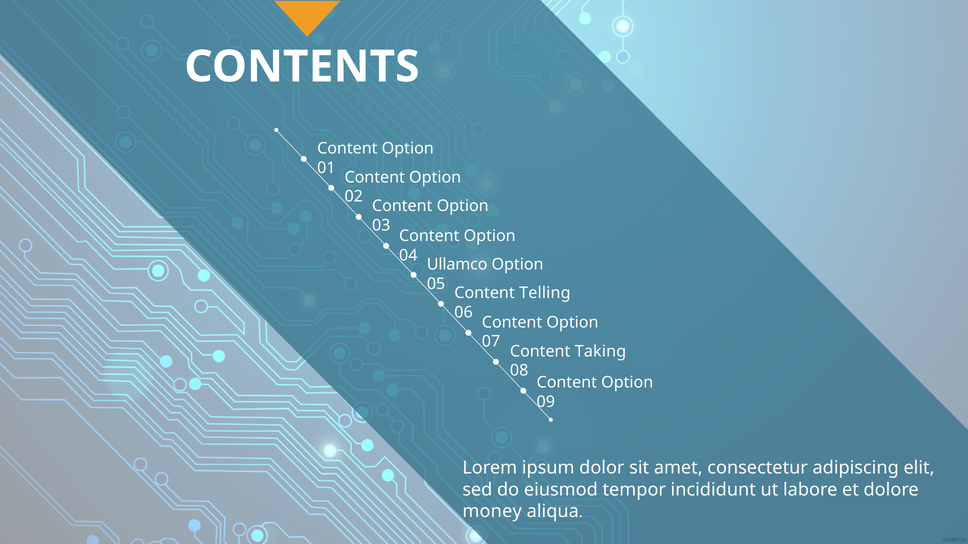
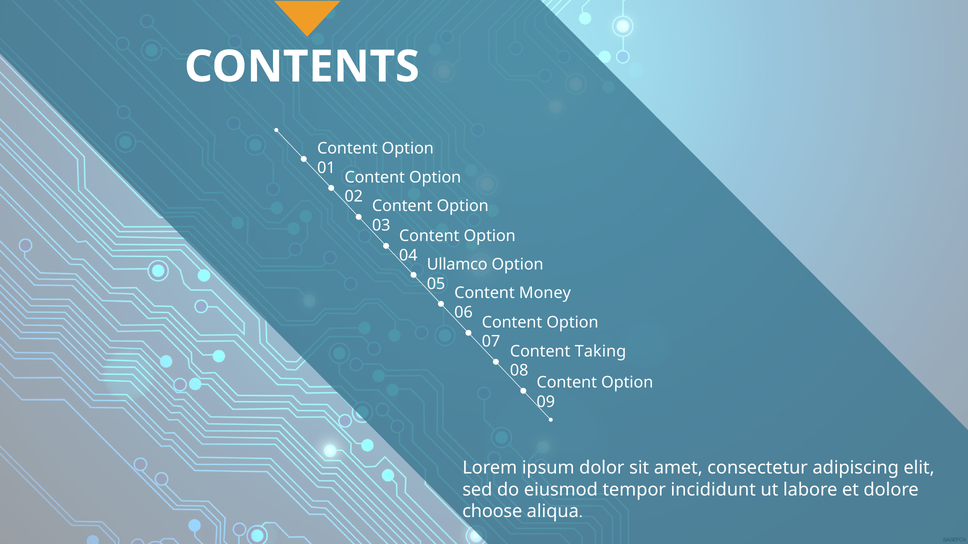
Telling: Telling -> Money (545, 293)
money: money -> choose (492, 512)
